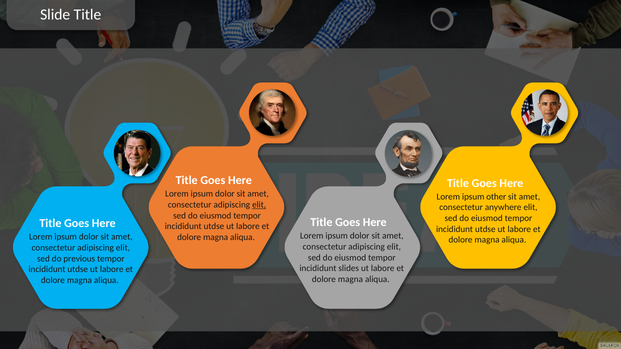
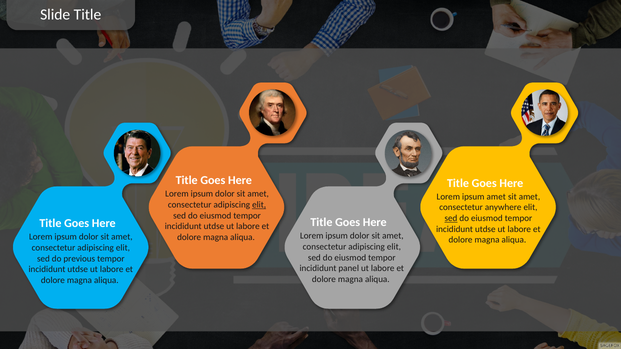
ipsum other: other -> amet (496, 197)
sed underline: none -> present (451, 218)
slides: slides -> panel (349, 269)
